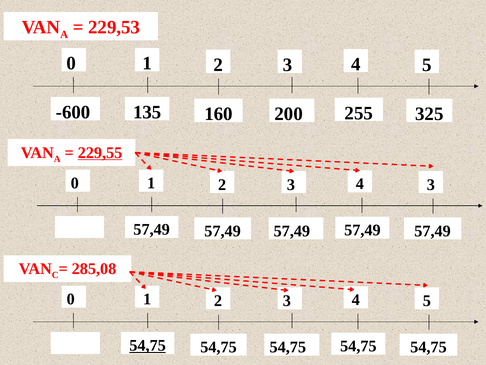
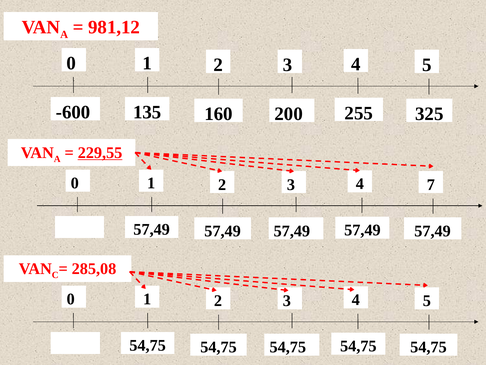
229,53: 229,53 -> 981,12 (114, 27)
4 3: 3 -> 7 (431, 184)
54,75 underline: present -> none (148, 345)
